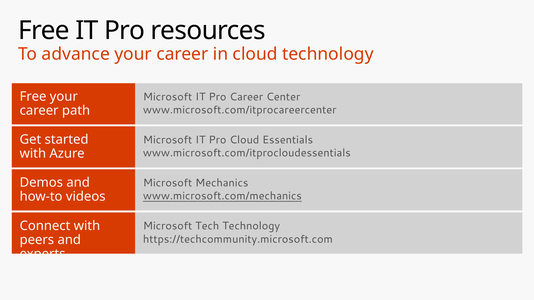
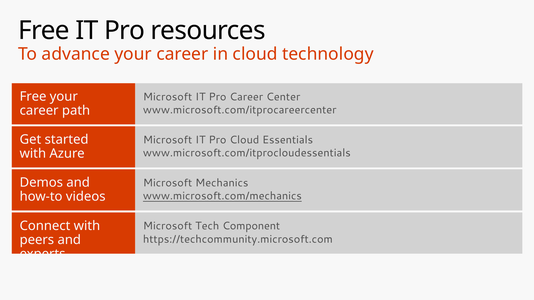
Tech Technology: Technology -> Component (251, 226)
